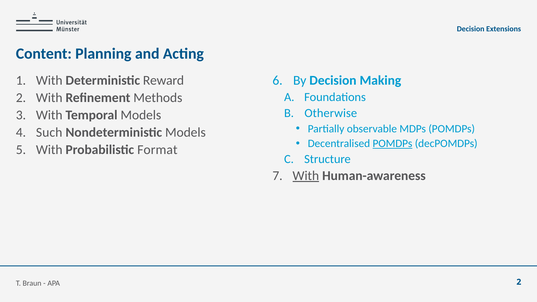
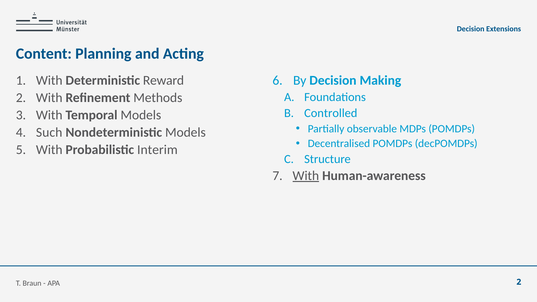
Otherwise: Otherwise -> Controlled (331, 113)
POMDPs underline: present -> none (393, 144)
Format: Format -> Interim (157, 150)
